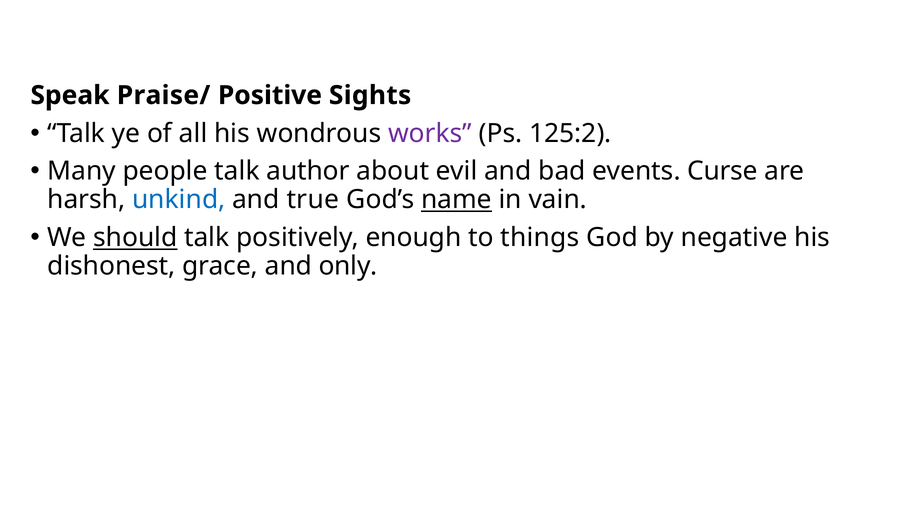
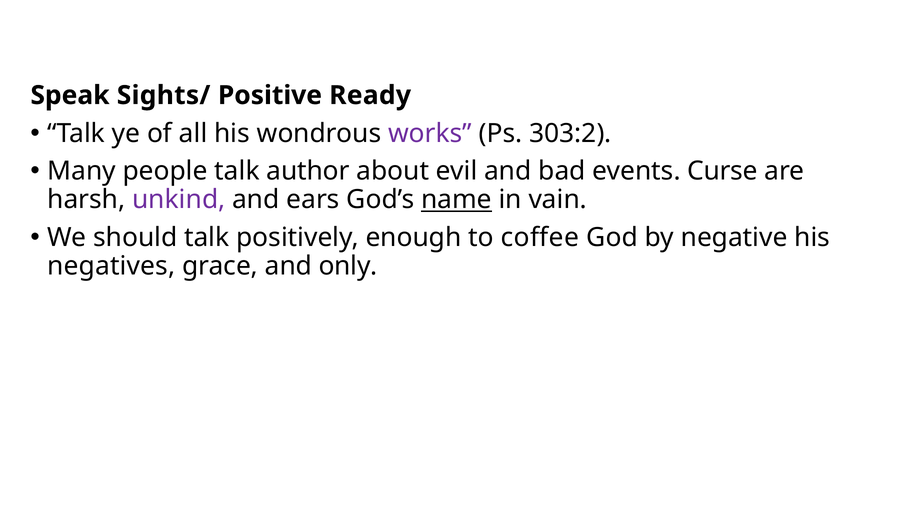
Praise/: Praise/ -> Sights/ (164, 95)
Sights: Sights -> Ready (370, 95)
125:2: 125:2 -> 303:2 (570, 133)
unkind colour: blue -> purple (179, 200)
true: true -> ears (313, 200)
should underline: present -> none (135, 238)
things: things -> coffee (540, 238)
dishonest: dishonest -> negatives (111, 266)
